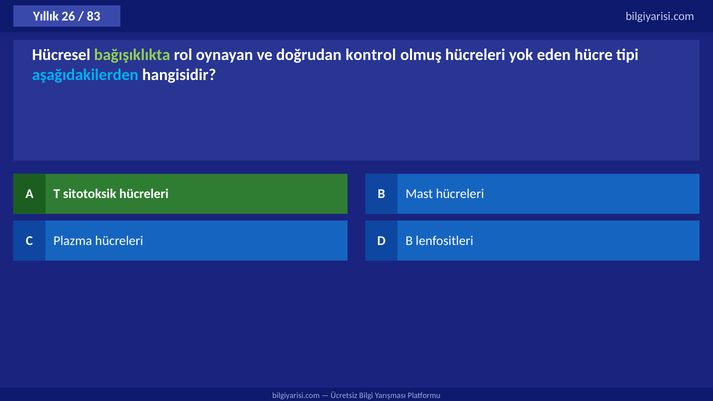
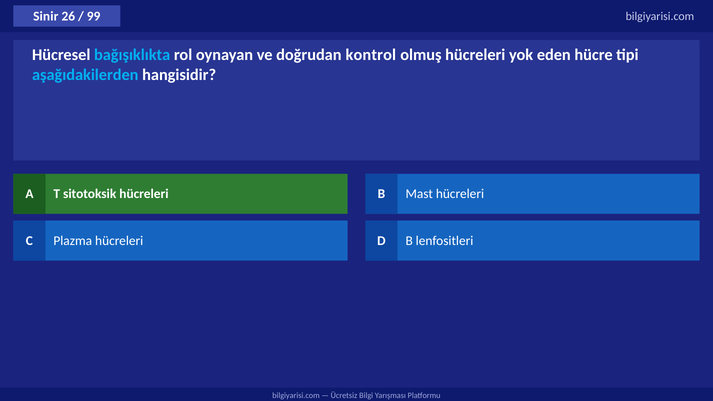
Yıllık: Yıllık -> Sinir (46, 16)
83: 83 -> 99 (94, 16)
bağışıklıkta colour: light green -> light blue (132, 55)
